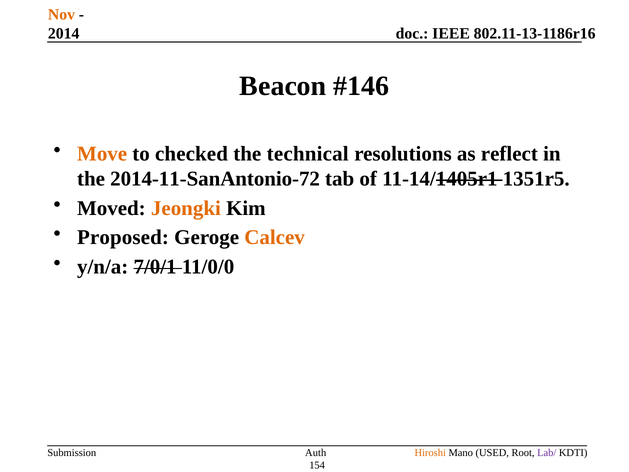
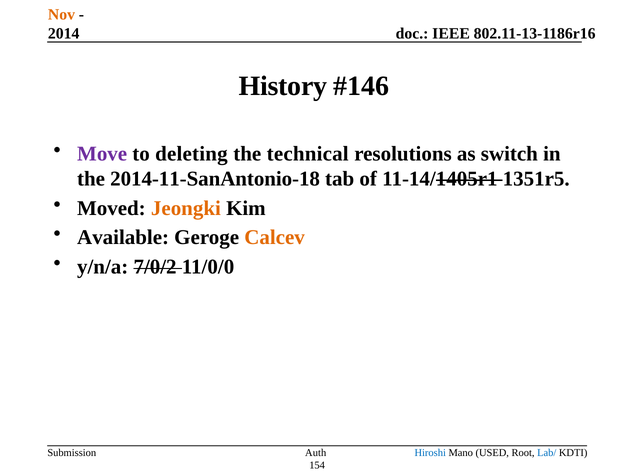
Beacon: Beacon -> History (283, 86)
Move colour: orange -> purple (102, 153)
checked: checked -> deleting (191, 153)
reflect: reflect -> switch (509, 153)
2014-11-SanAntonio-72: 2014-11-SanAntonio-72 -> 2014-11-SanAntonio-18 (215, 179)
Proposed: Proposed -> Available (123, 237)
7/0/1: 7/0/1 -> 7/0/2 (155, 267)
Hiroshi colour: orange -> blue (430, 452)
Lab/ colour: purple -> blue (547, 452)
